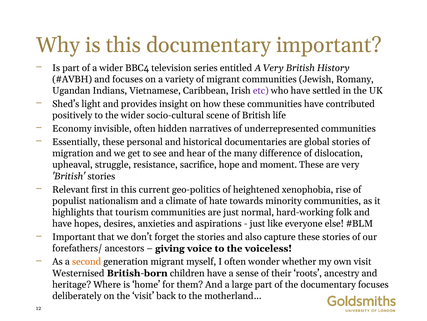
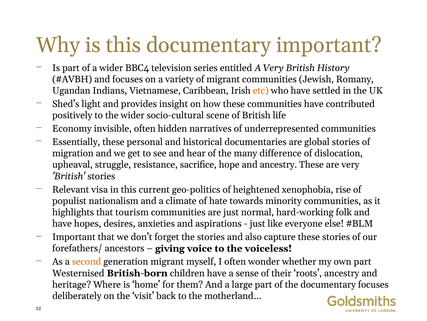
etc colour: purple -> orange (261, 90)
and moment: moment -> ancestry (278, 164)
first: first -> visa (100, 189)
own visit: visit -> part (363, 261)
